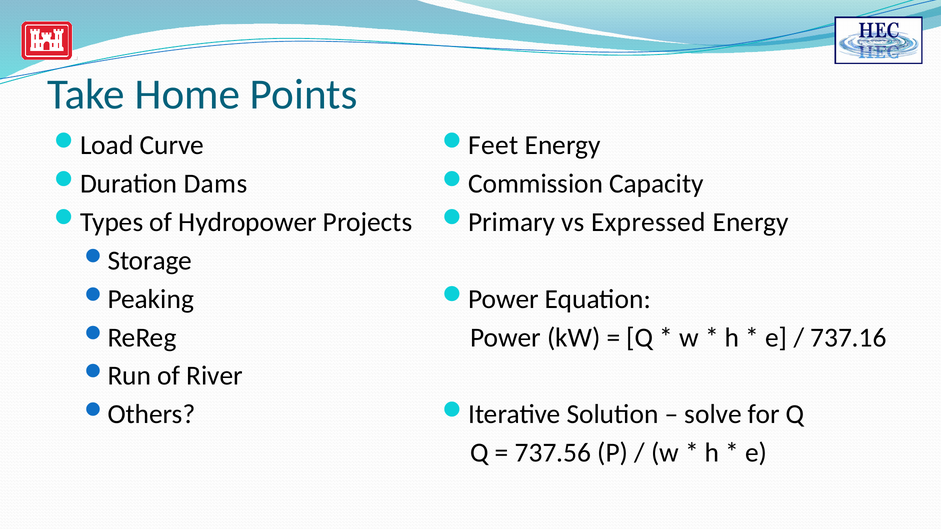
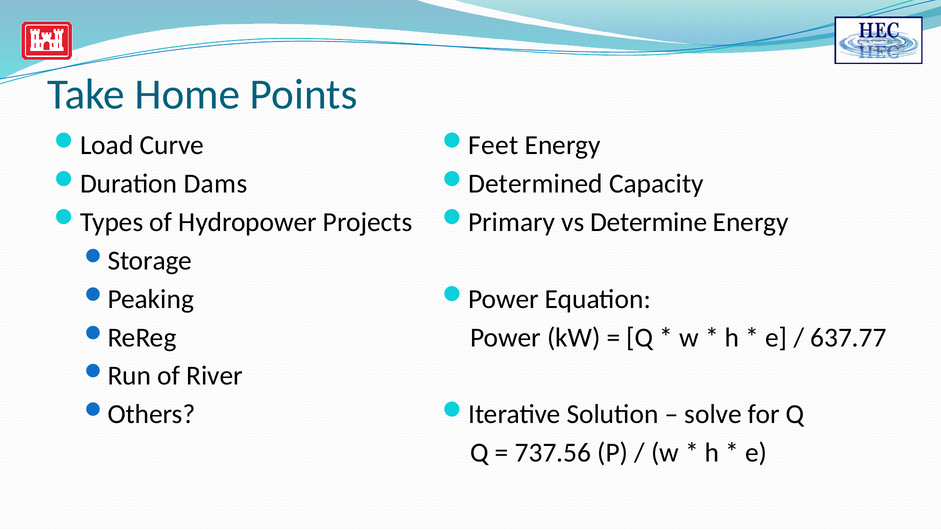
Commission: Commission -> Determined (535, 184)
Expressed: Expressed -> Determine (649, 222)
737.16: 737.16 -> 637.77 (848, 338)
